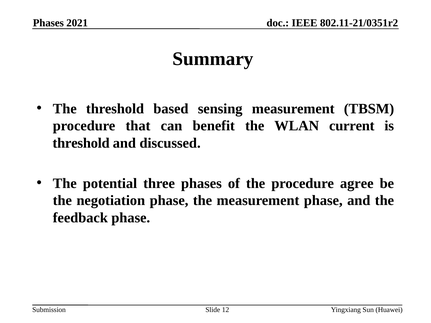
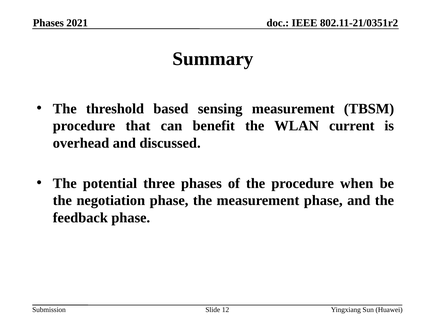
threshold: threshold -> overhead (81, 143)
agree: agree -> when (357, 183)
